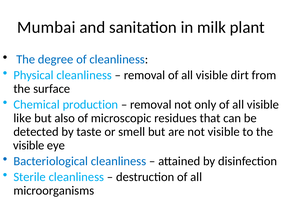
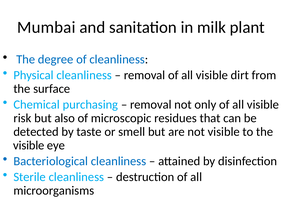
production: production -> purchasing (90, 104)
like: like -> risk (22, 118)
